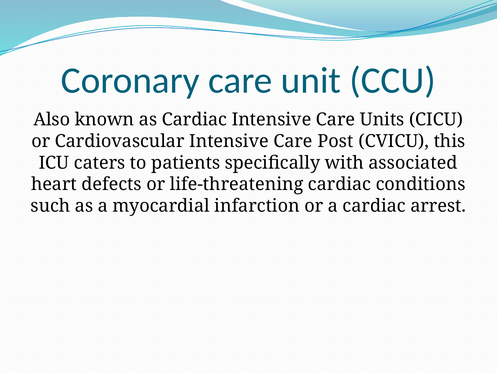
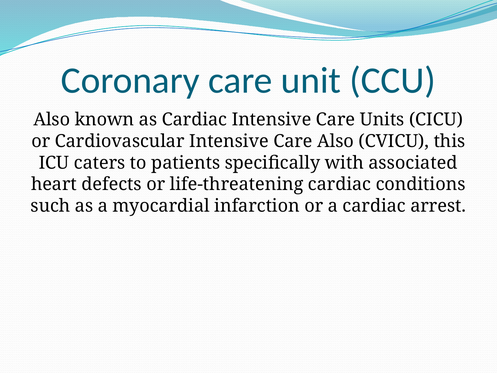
Care Post: Post -> Also (336, 141)
